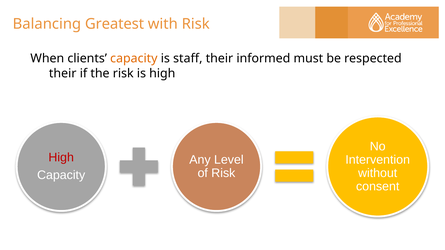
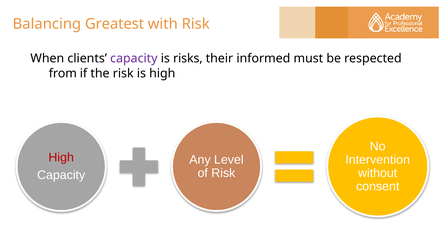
capacity colour: orange -> purple (134, 59)
staff: staff -> risks (188, 59)
their: their -> from (63, 73)
